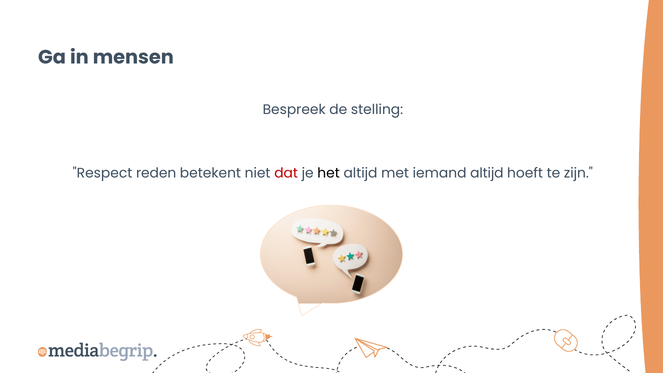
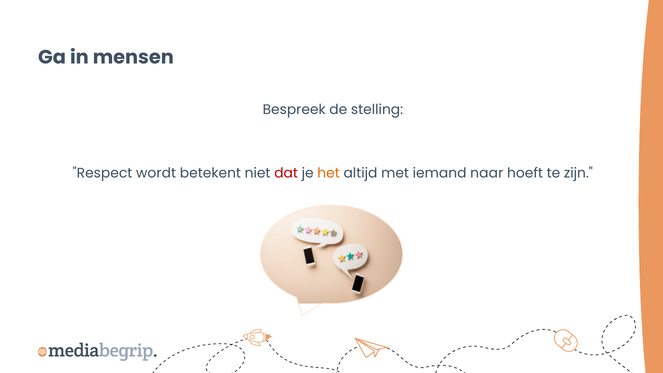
reden: reden -> wordt (156, 173)
het colour: black -> orange (329, 173)
iemand altijd: altijd -> naar (487, 173)
